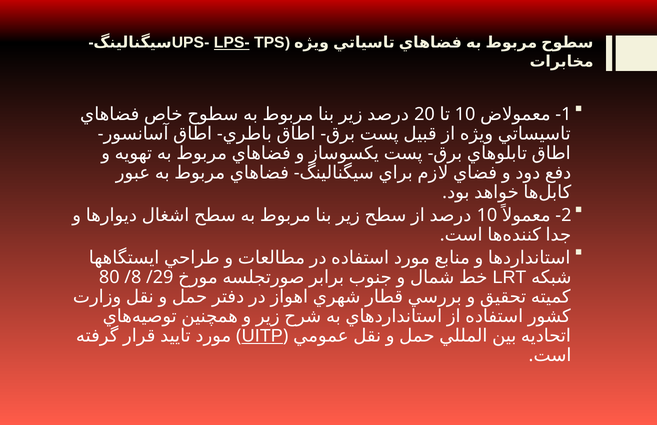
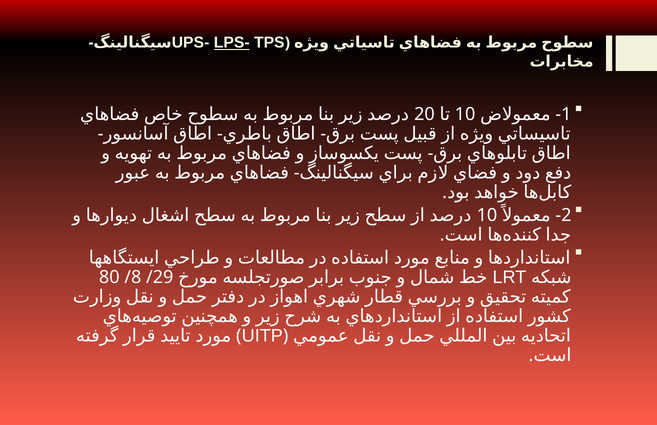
UITP underline: present -> none (262, 336)
